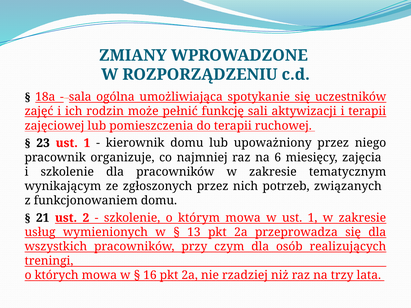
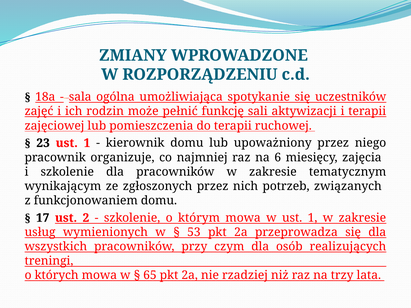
21: 21 -> 17 (43, 218)
13: 13 -> 53 (194, 232)
16: 16 -> 65 (150, 276)
